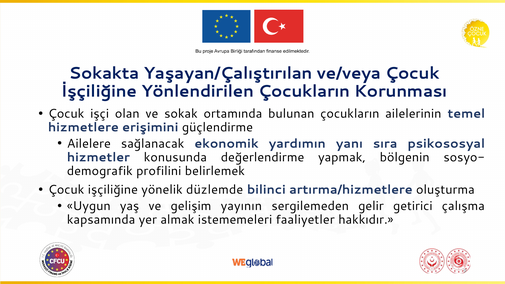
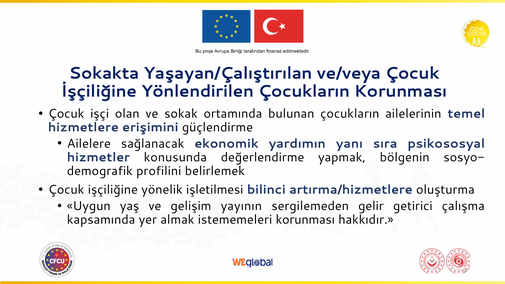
düzlemde: düzlemde -> işletilmesi (215, 190)
istememeleri faaliyetler: faaliyetler -> korunması (305, 220)
